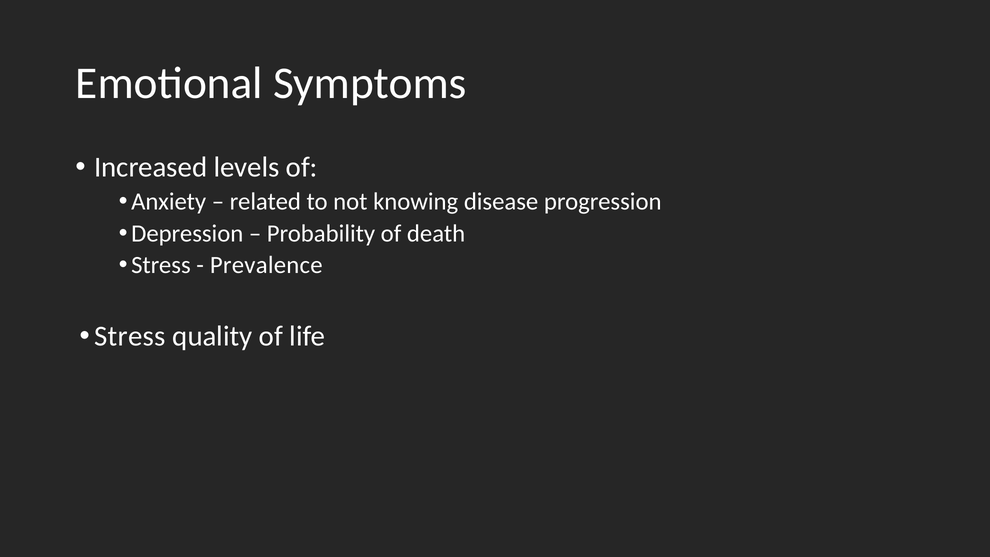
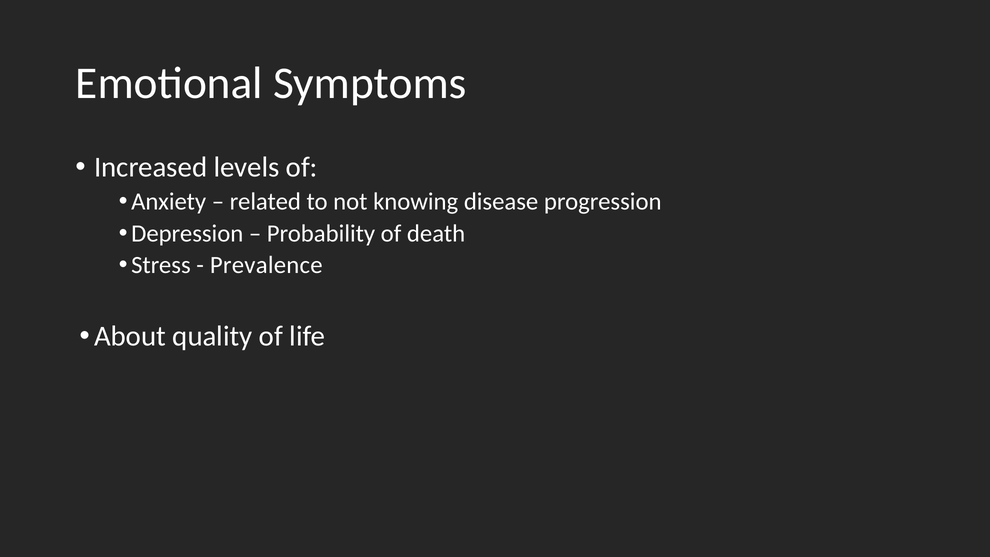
Stress: Stress -> About (130, 336)
